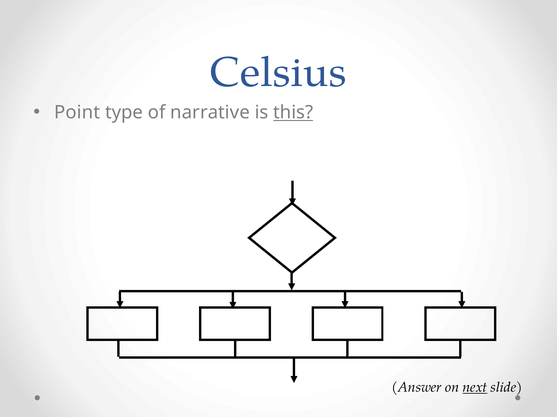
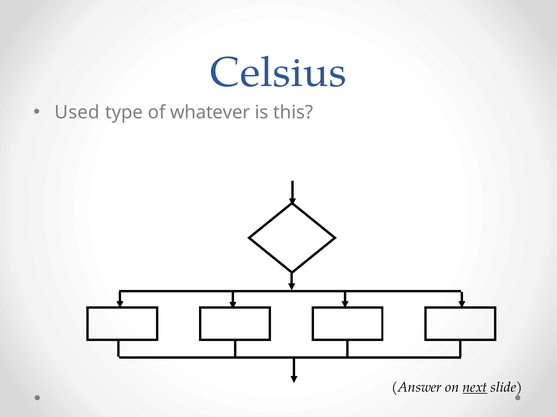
Point: Point -> Used (77, 113)
narrative: narrative -> whatever (210, 113)
this underline: present -> none (293, 113)
